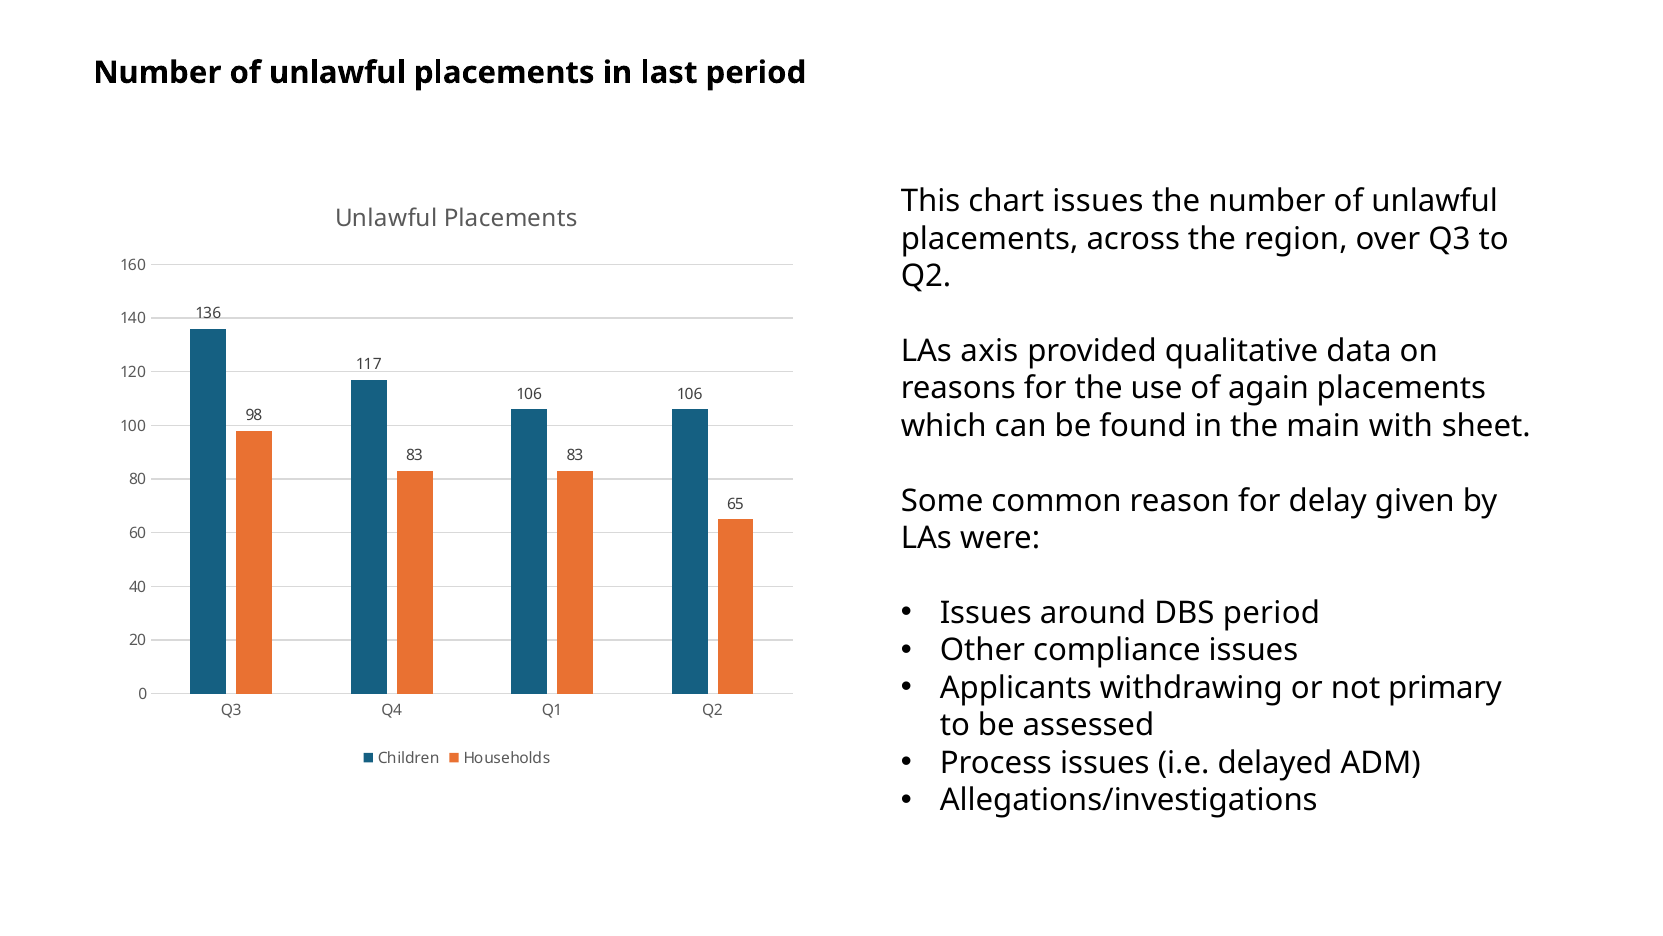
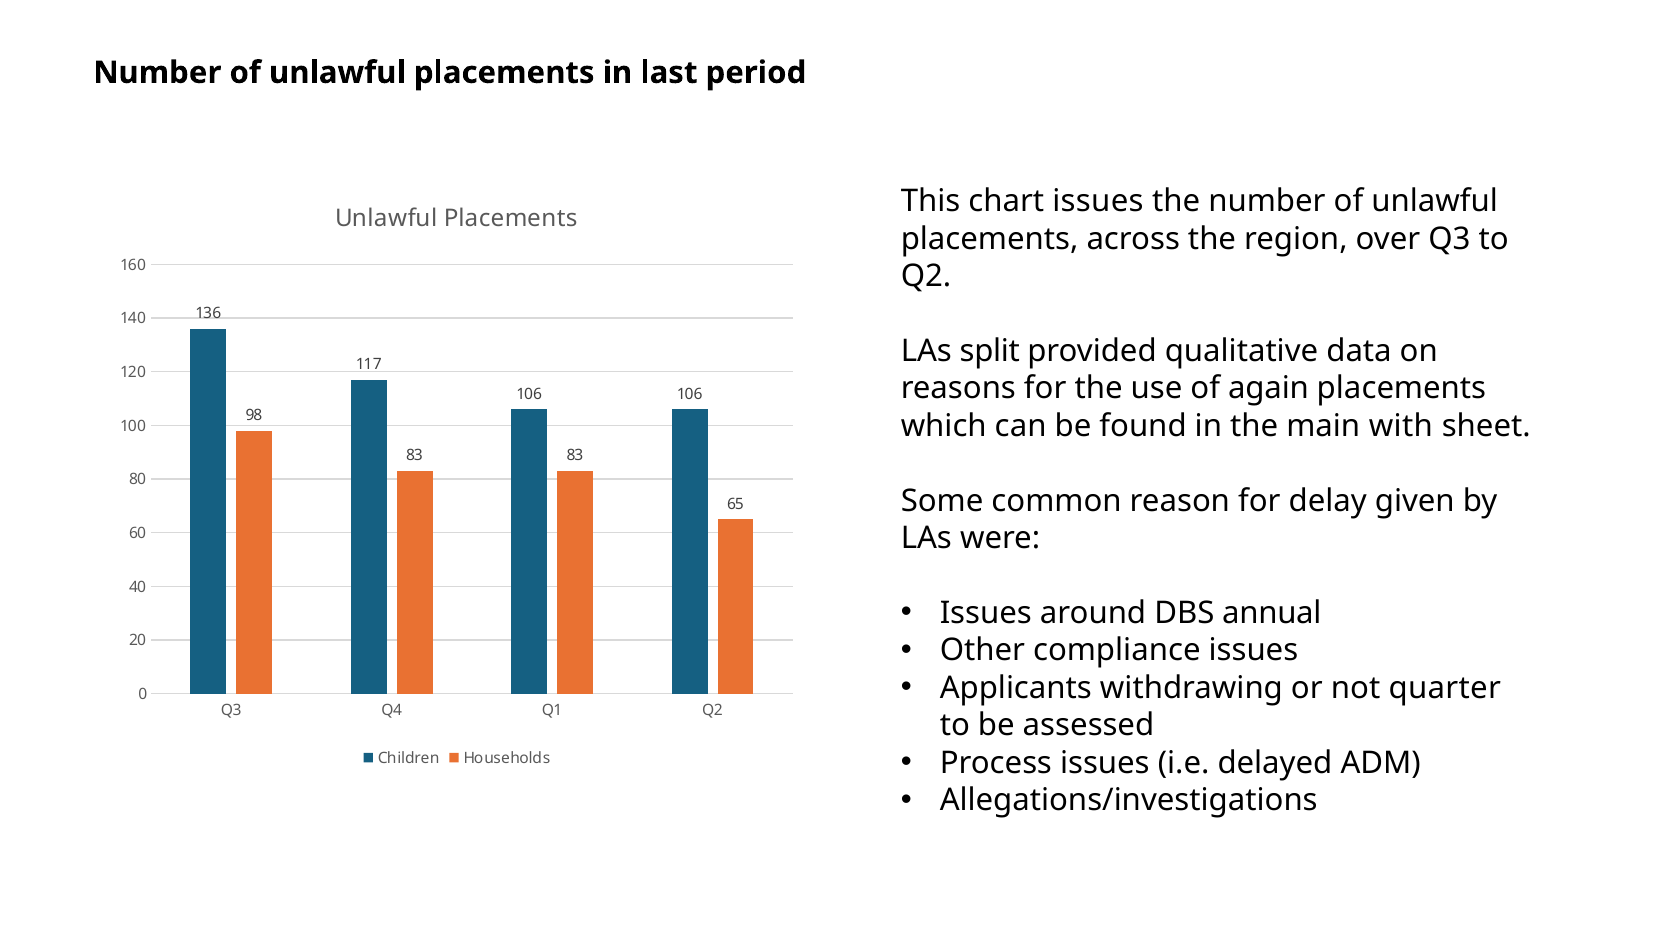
axis: axis -> split (990, 351)
DBS period: period -> annual (1272, 613)
primary: primary -> quarter (1445, 688)
